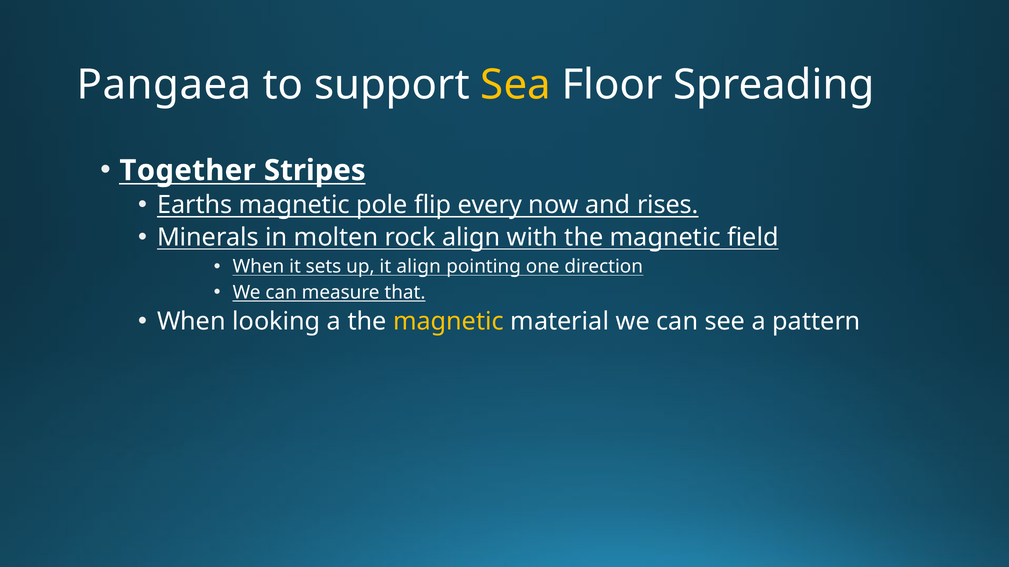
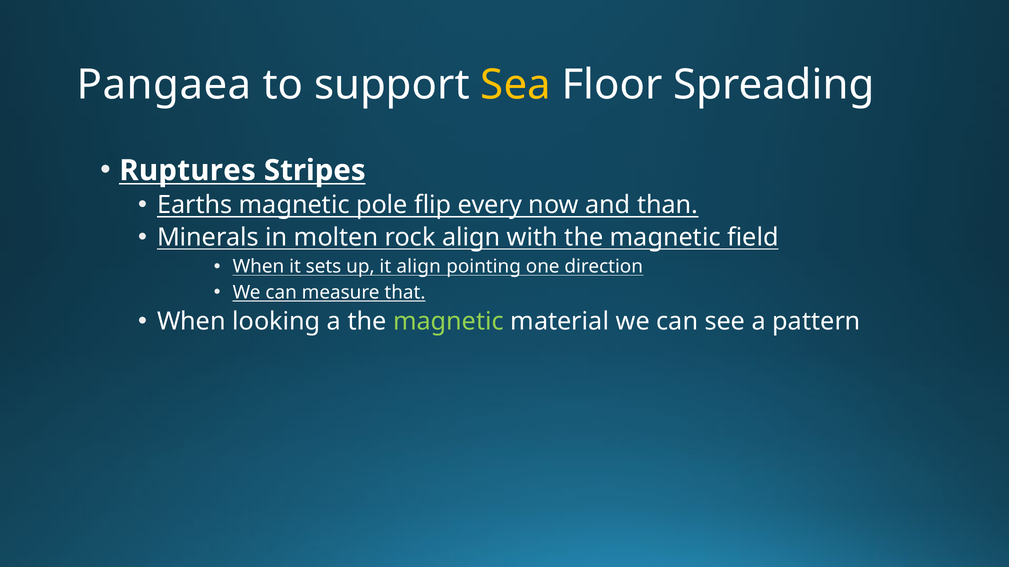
Together: Together -> Ruptures (188, 171)
rises: rises -> than (668, 205)
magnetic colour: yellow -> light green (448, 322)
